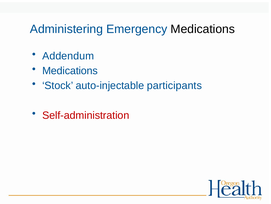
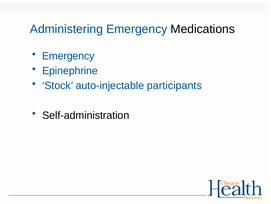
Addendum: Addendum -> Emergency (68, 56)
Medications: Medications -> Epinephrine (70, 71)
Self-administration colour: red -> black (86, 115)
